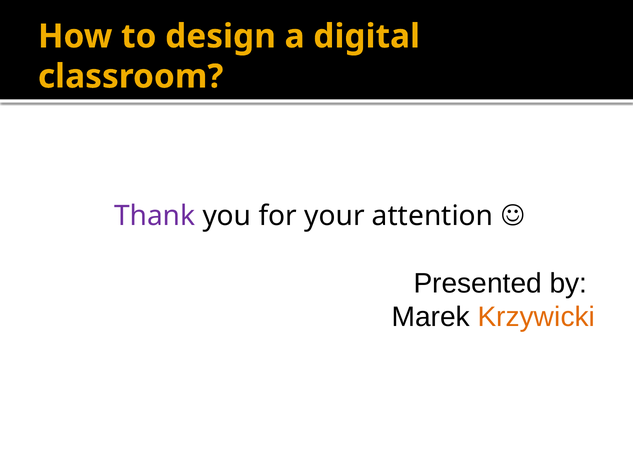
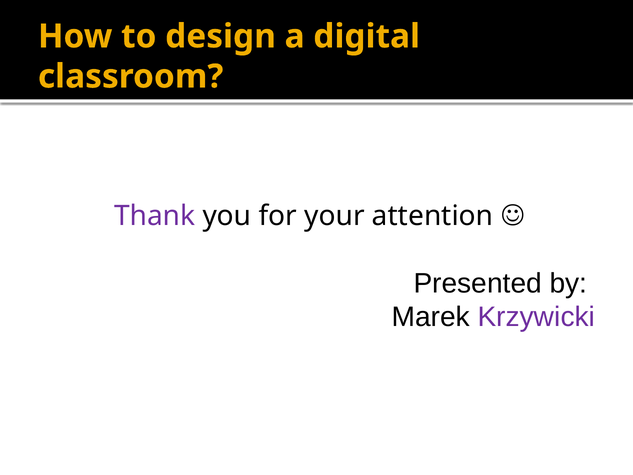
Krzywicki colour: orange -> purple (536, 317)
